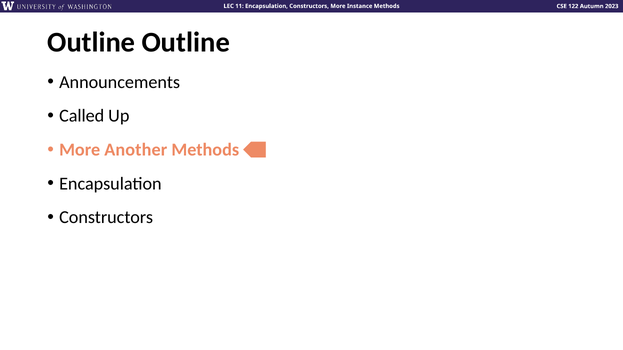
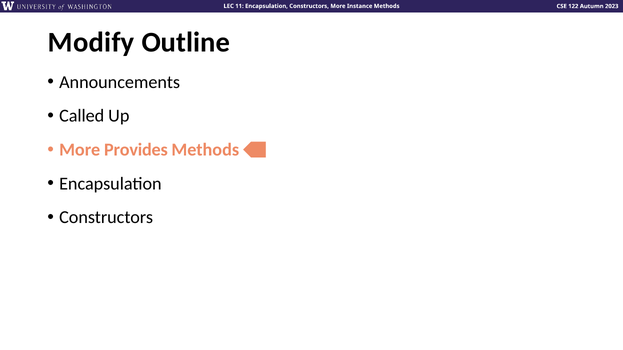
Outline: Outline -> Modify (91, 43)
Another: Another -> Provides (136, 150)
